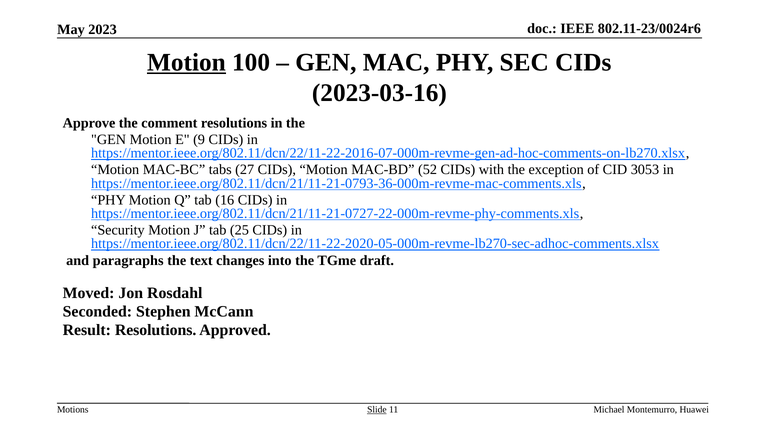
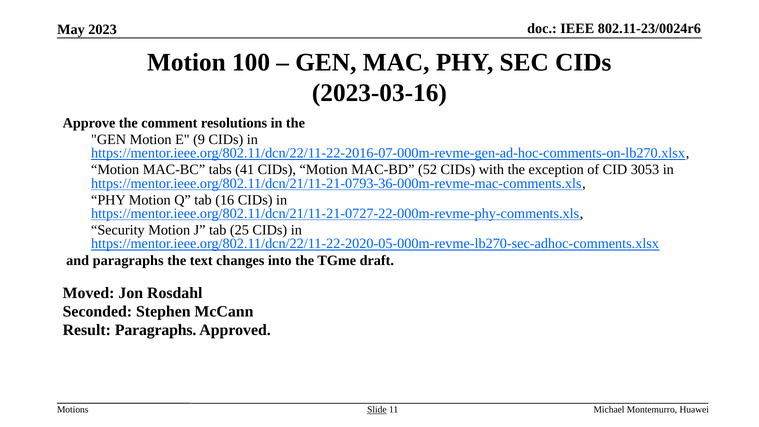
Motion underline: present -> none (186, 62)
27: 27 -> 41 (245, 170)
Result Resolutions: Resolutions -> Paragraphs (156, 330)
